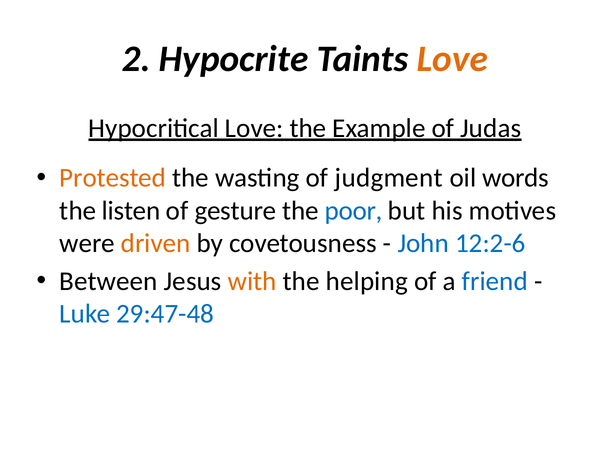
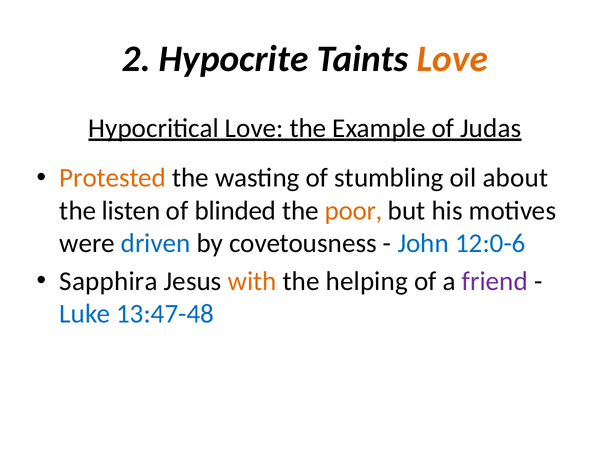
judgment: judgment -> stumbling (389, 178)
words: words -> about (515, 178)
gesture: gesture -> blinded (235, 210)
poor colour: blue -> orange (354, 210)
driven colour: orange -> blue (156, 243)
12:2-6: 12:2-6 -> 12:0-6 (490, 243)
Between: Between -> Sapphira (109, 281)
friend colour: blue -> purple (495, 281)
29:47-48: 29:47-48 -> 13:47-48 (165, 313)
